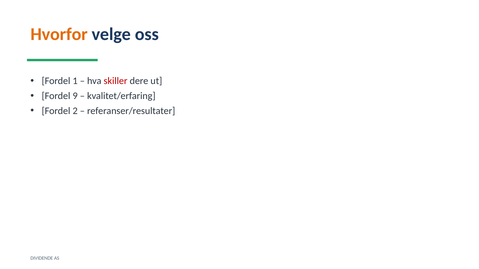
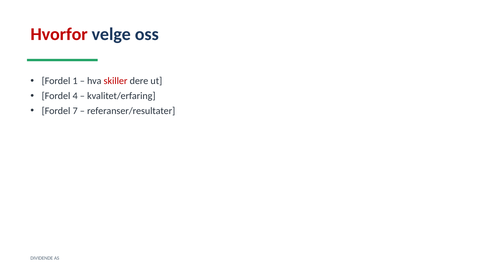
Hvorfor colour: orange -> red (59, 34)
9: 9 -> 4 (75, 96)
2: 2 -> 7 (75, 111)
